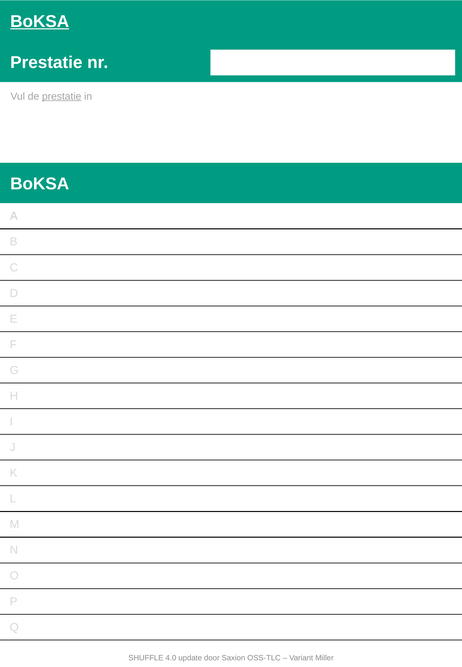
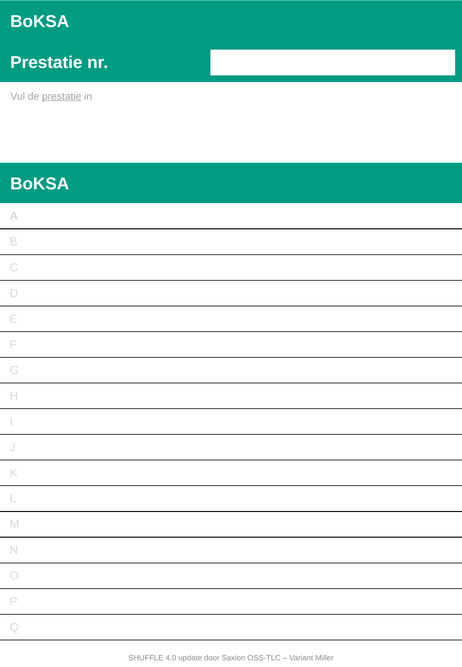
BoKSA underline: present -> none (40, 22)
